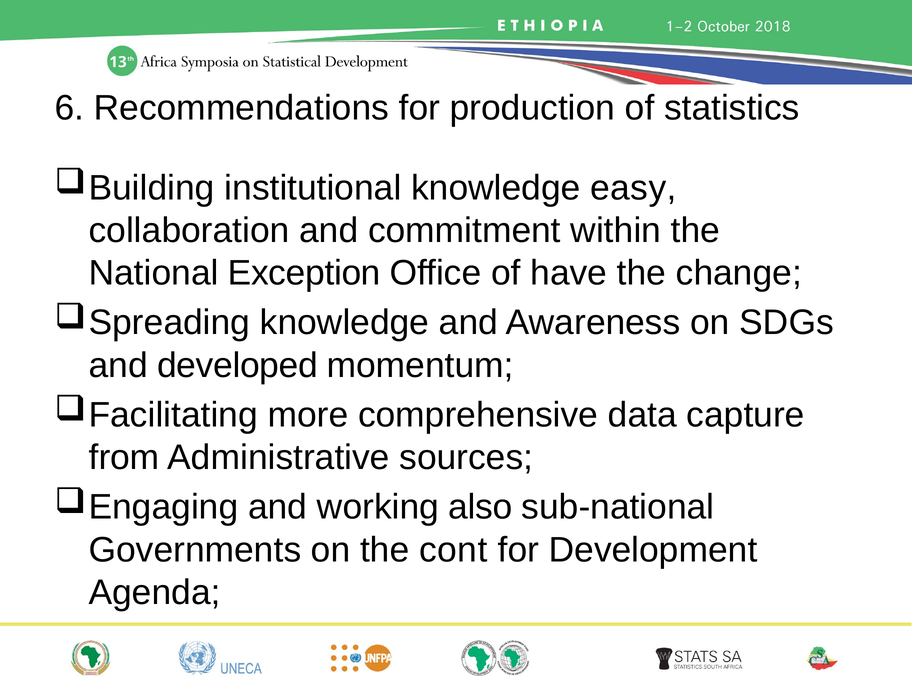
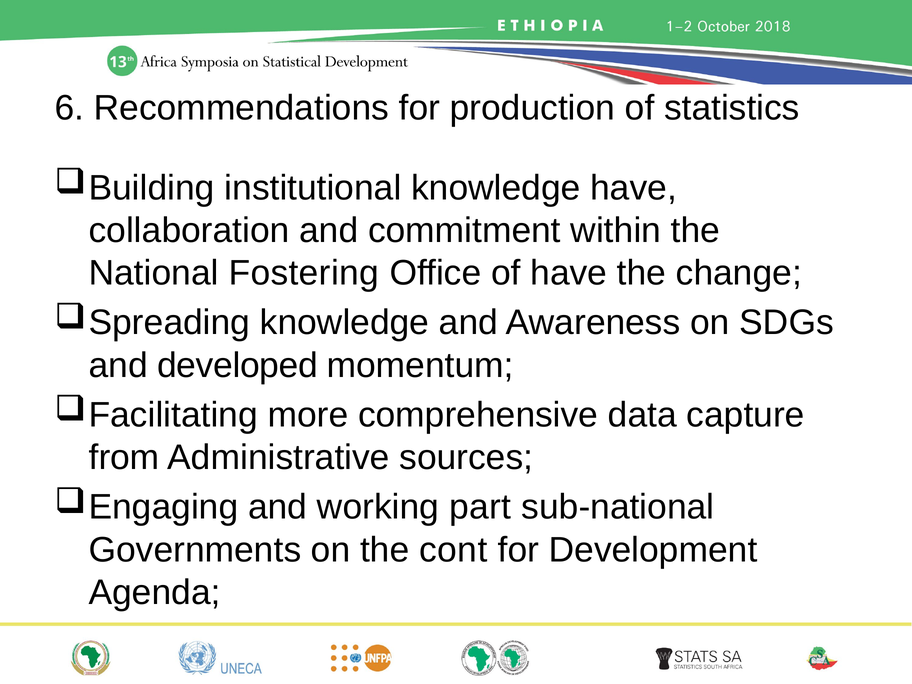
knowledge easy: easy -> have (634, 188)
Exception: Exception -> Fostering (304, 273)
also: also -> part (480, 507)
